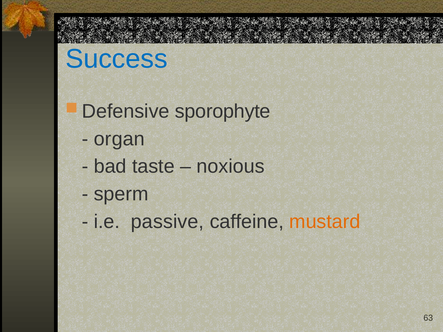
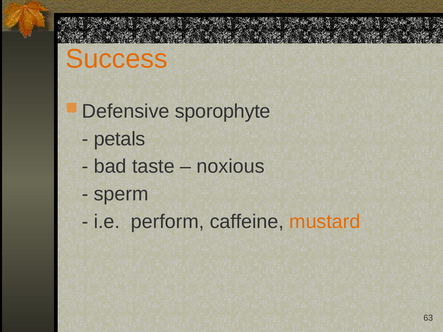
Success colour: blue -> orange (116, 59)
organ: organ -> petals (120, 139)
passive: passive -> perform (168, 222)
